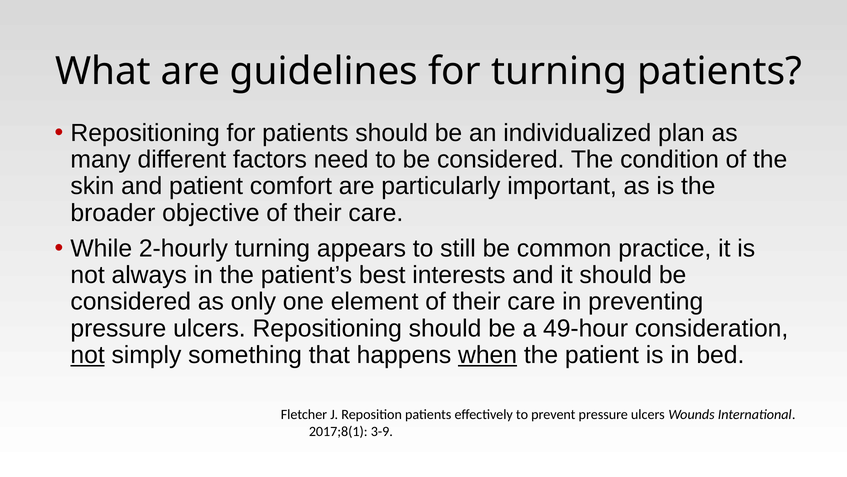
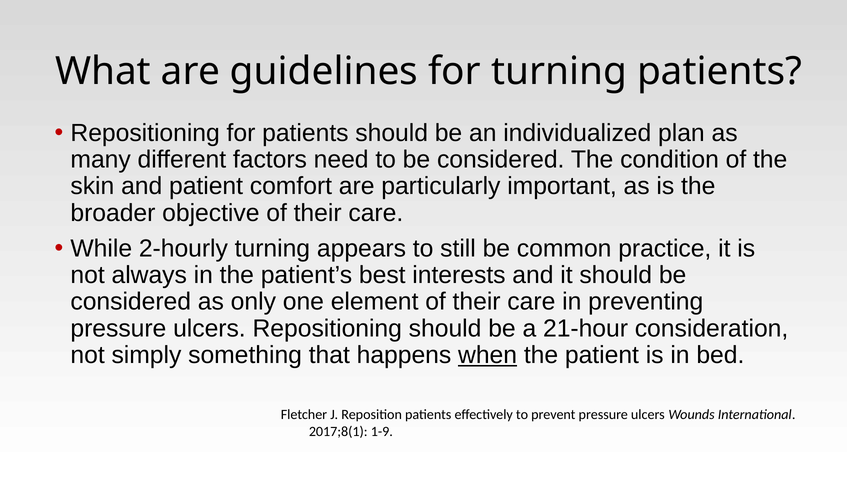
49-hour: 49-hour -> 21-hour (586, 328)
not underline: present -> none (88, 355)
3-9: 3-9 -> 1-9 (382, 431)
